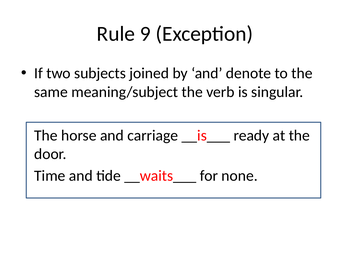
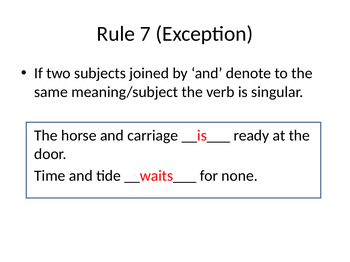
9: 9 -> 7 (145, 34)
